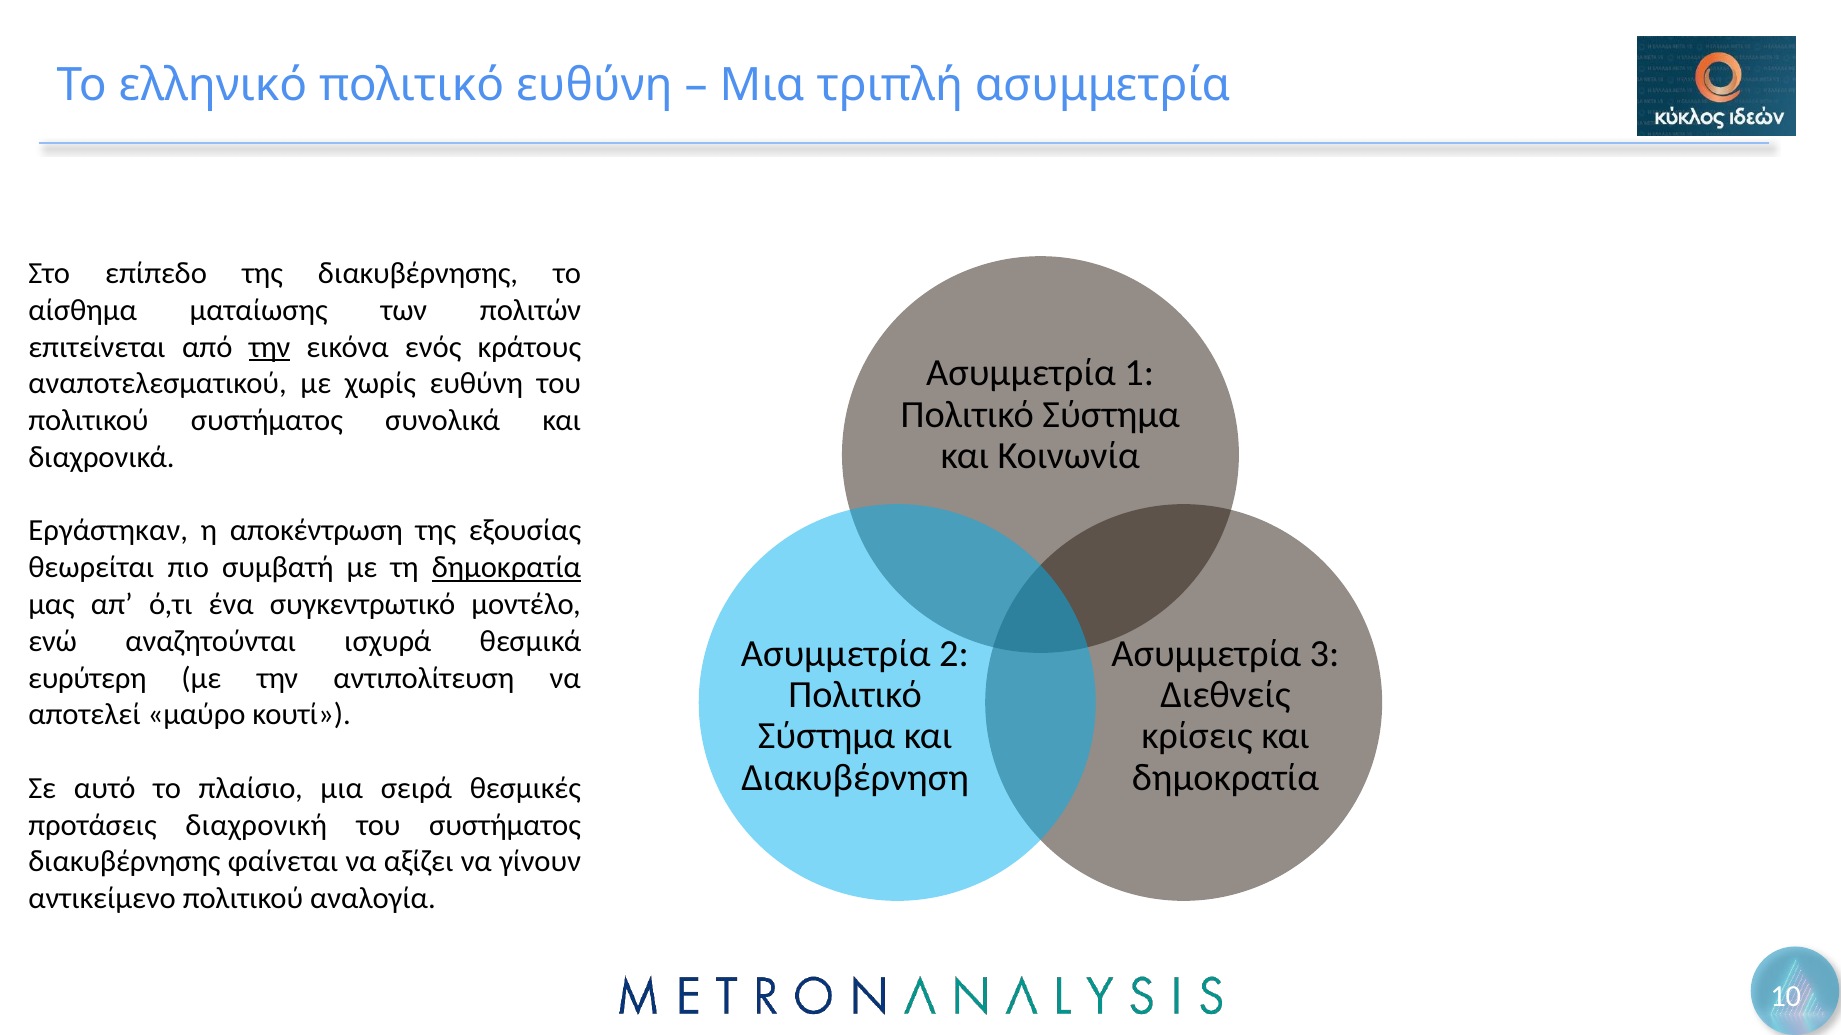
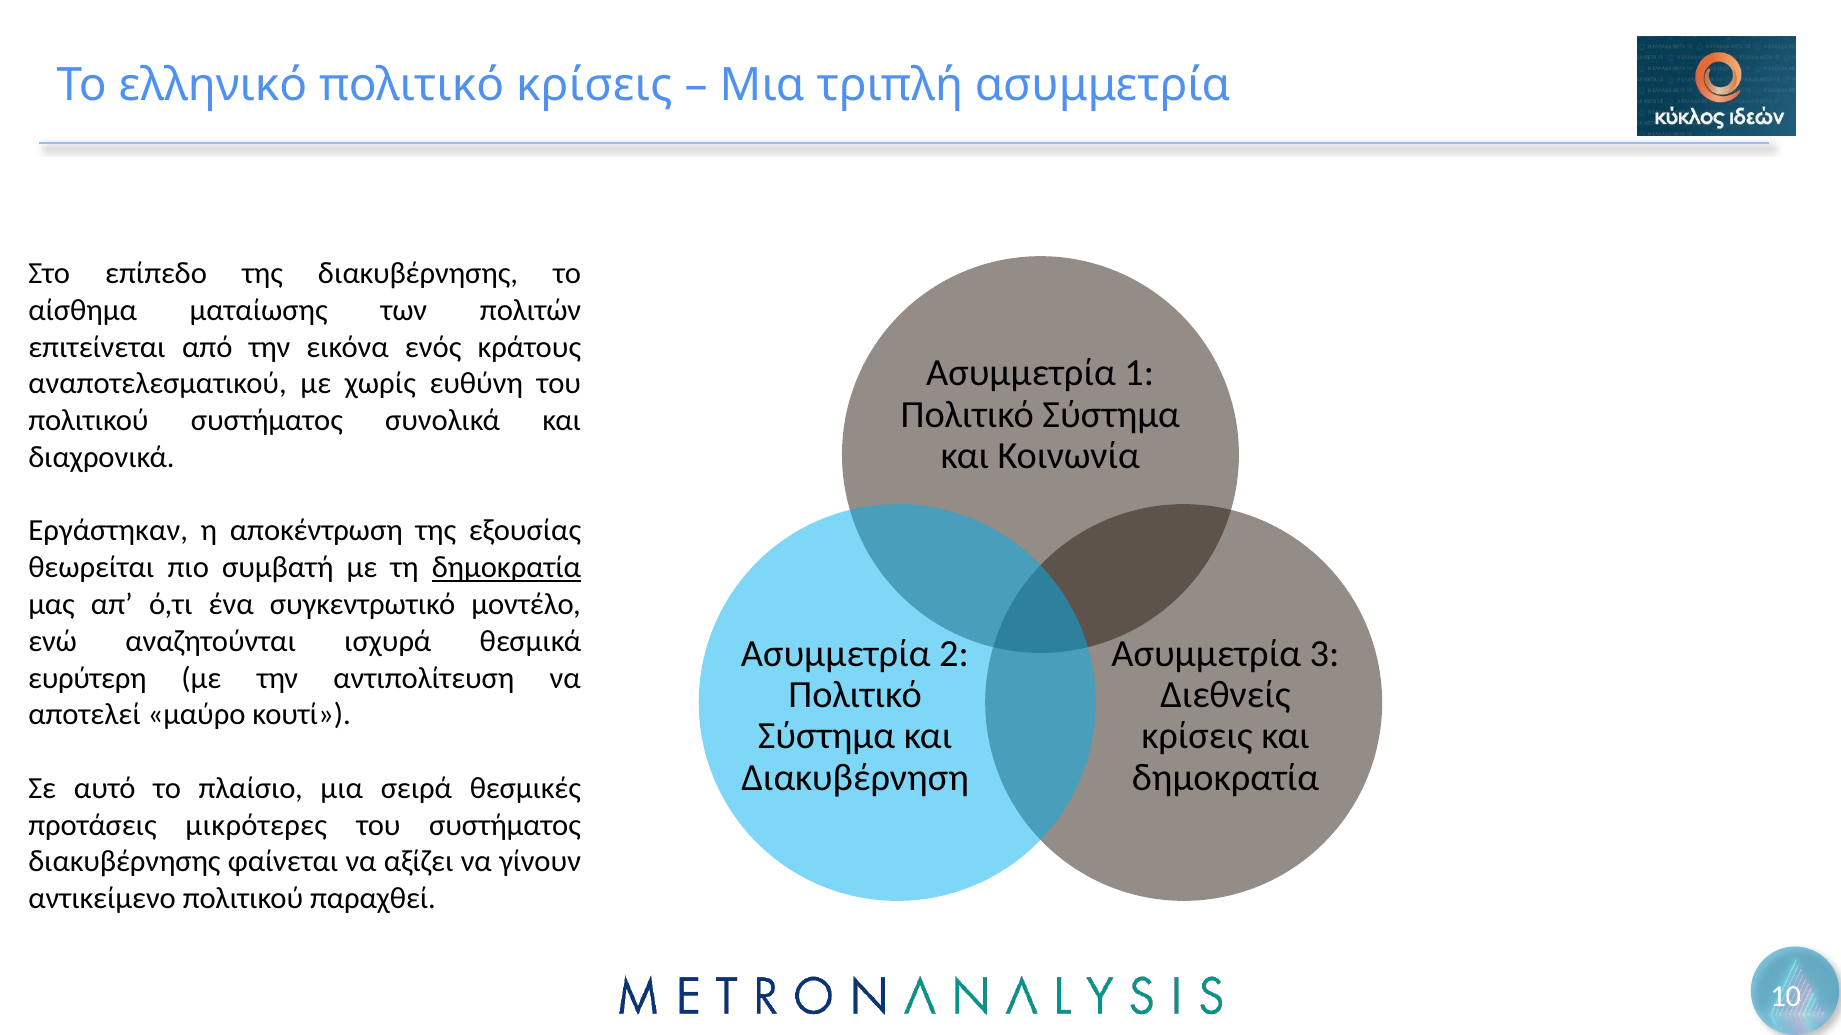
πολιτικό ευθύνη: ευθύνη -> κρίσεις (594, 86)
την underline: present -> none (270, 347)
διαχρονική: διαχρονική -> μικρότερες (256, 826)
αναλογία: αναλογία -> παραχθεί (373, 899)
